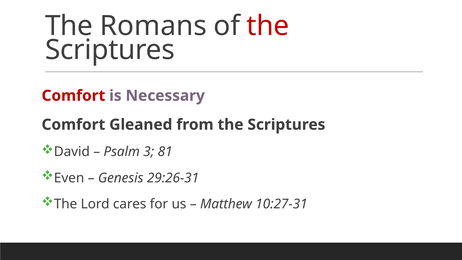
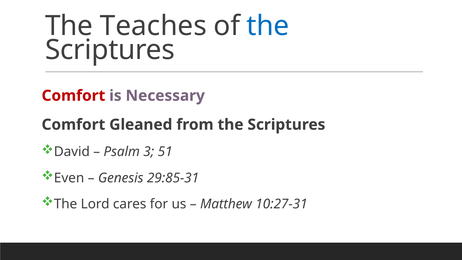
Romans: Romans -> Teaches (153, 26)
the colour: red -> blue (268, 26)
81: 81 -> 51 (165, 152)
29:26-31: 29:26-31 -> 29:85-31 (173, 178)
